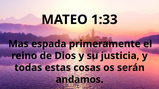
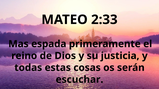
1:33: 1:33 -> 2:33 (104, 20)
andamos: andamos -> escuchar (79, 80)
